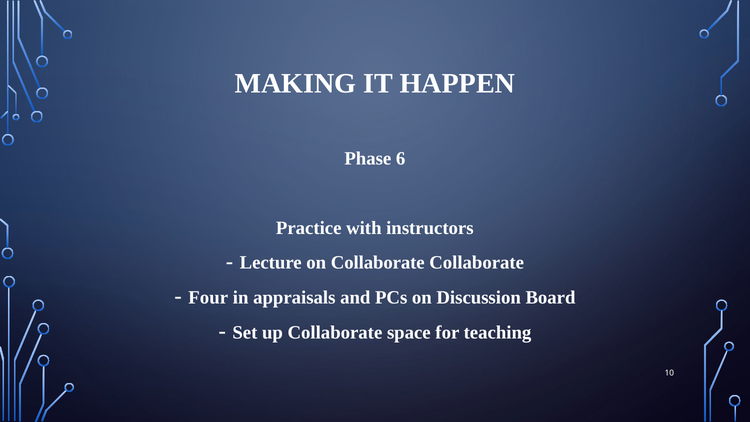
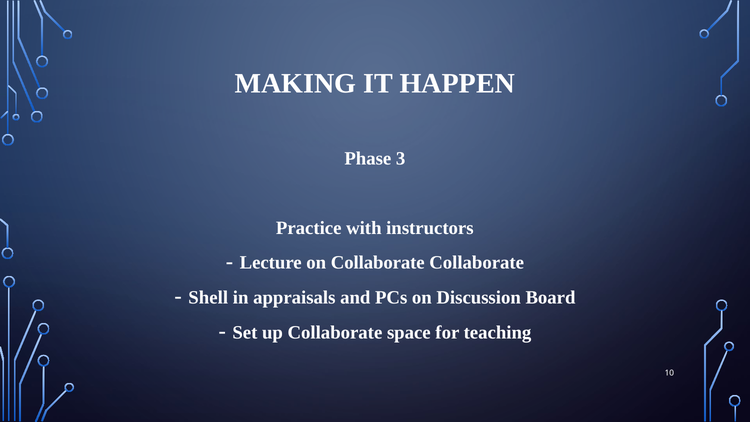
6: 6 -> 3 (401, 158)
Four: Four -> Shell (208, 298)
